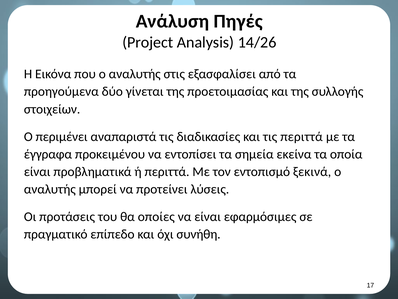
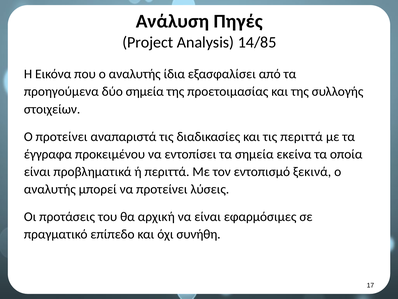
14/26: 14/26 -> 14/85 (257, 42)
στις: στις -> ίδια (174, 74)
δύο γίνεται: γίνεται -> σημεία (145, 91)
Ο περιμένει: περιμένει -> προτείνει (62, 136)
οποίες: οποίες -> αρχική (156, 216)
